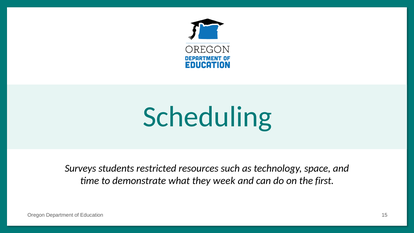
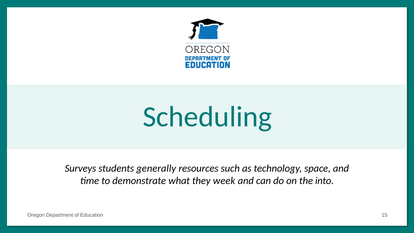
restricted: restricted -> generally (156, 168)
first: first -> into (324, 181)
